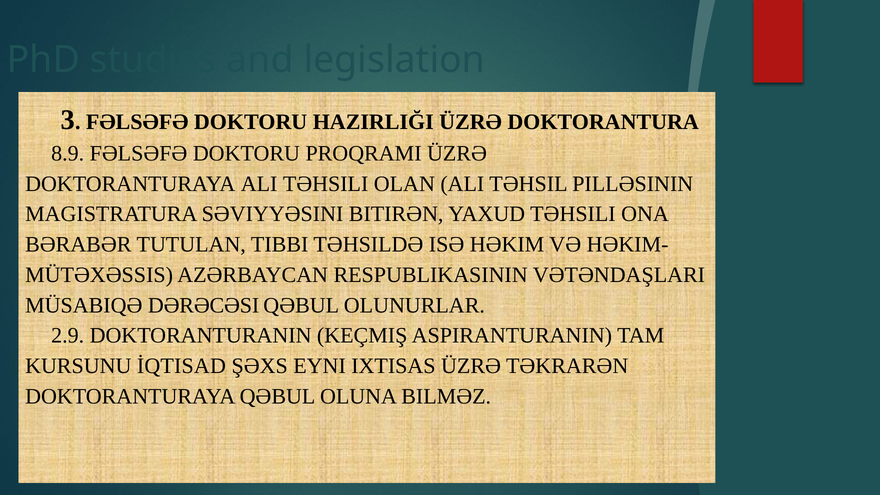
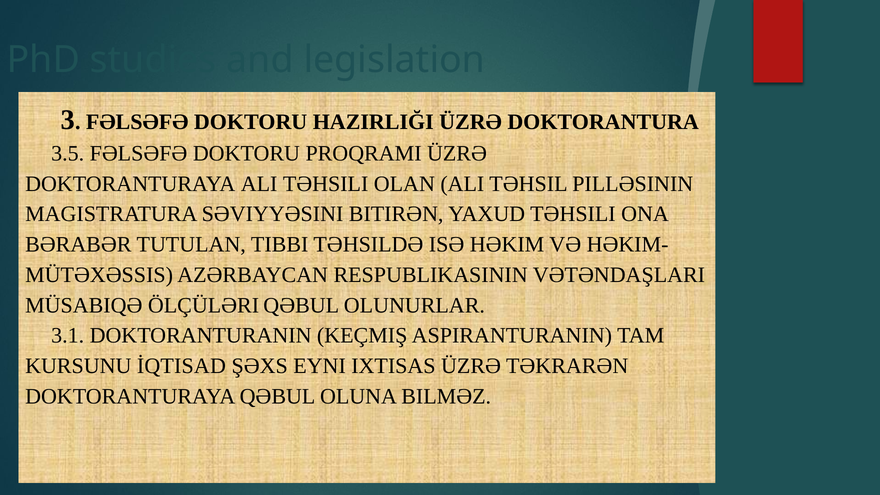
8.9: 8.9 -> 3.5 (68, 154)
DƏRƏCƏSI: DƏRƏCƏSI -> ÖLÇÜLƏRI (204, 305)
2.9: 2.9 -> 3.1 (68, 336)
